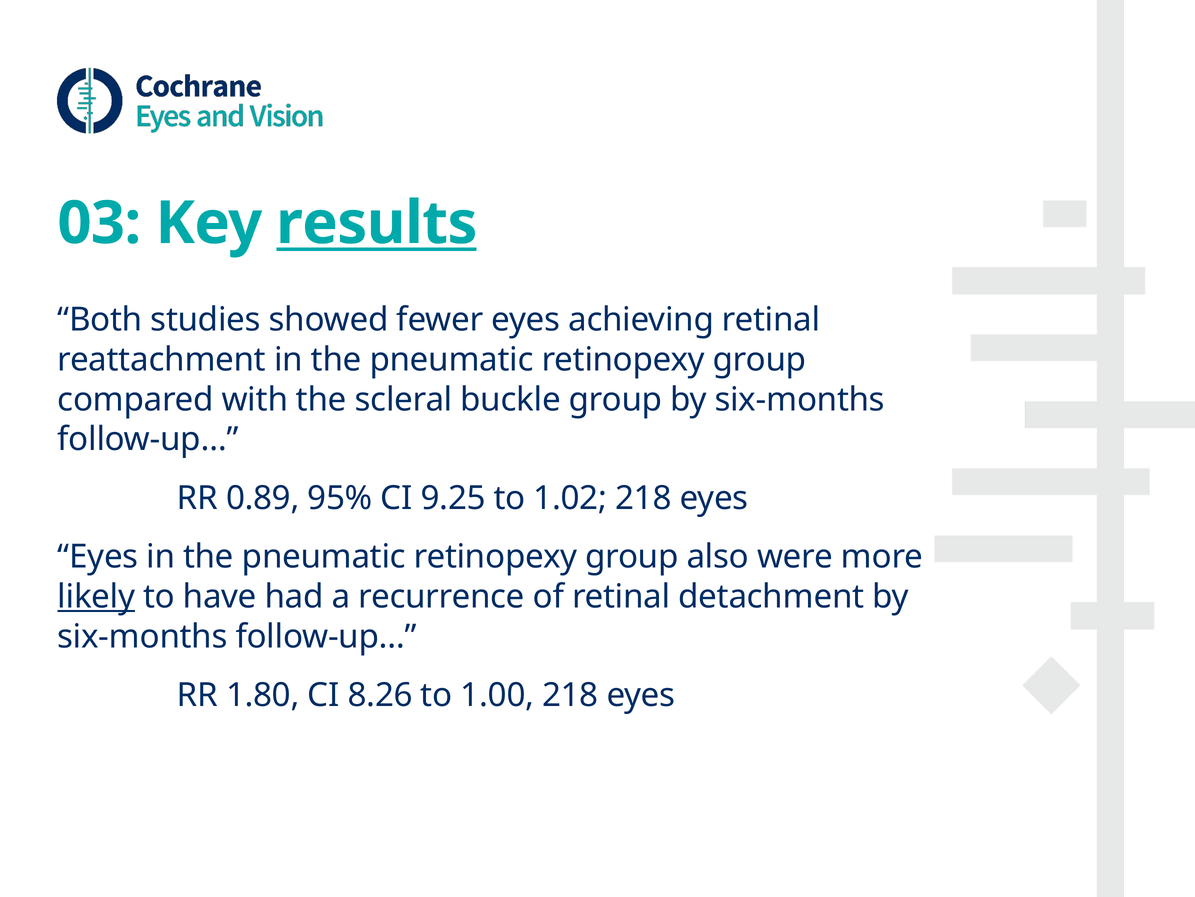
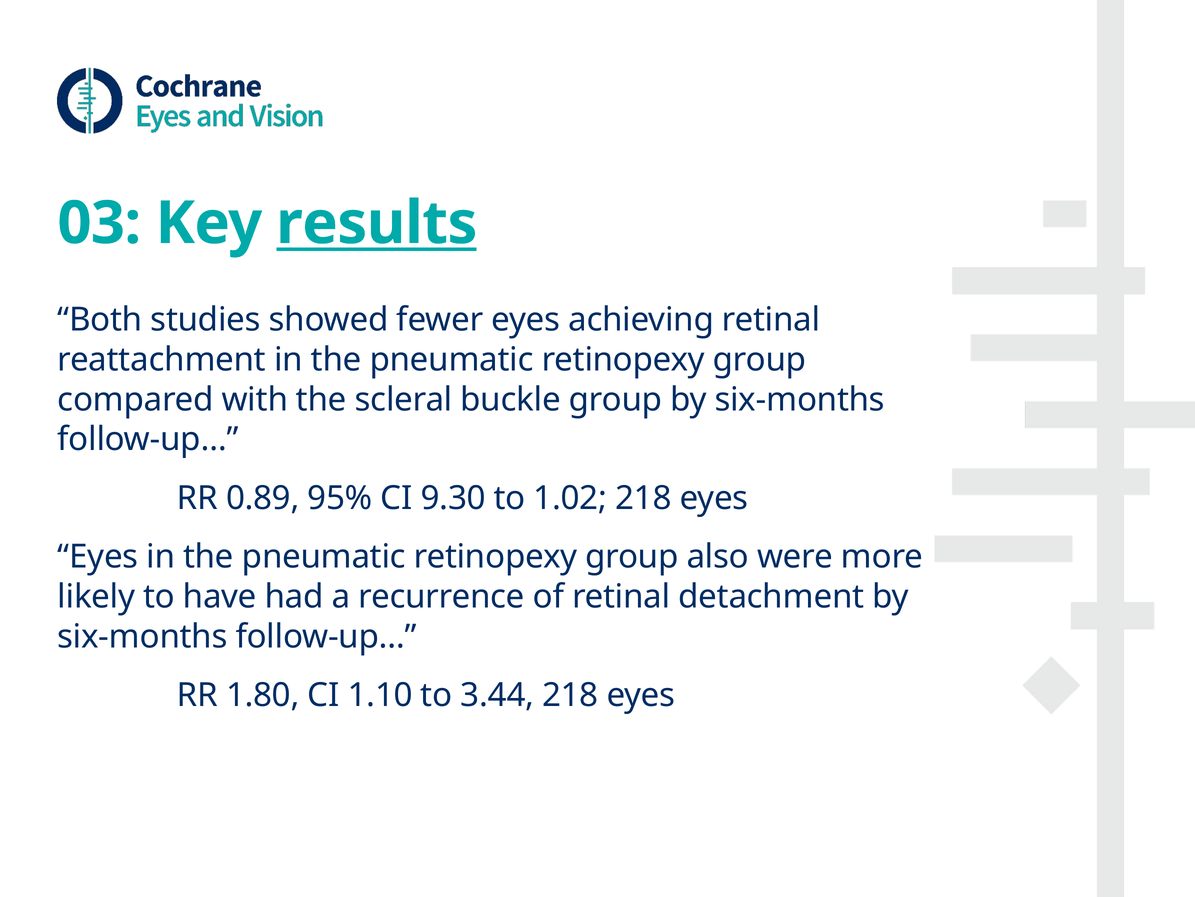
9.25: 9.25 -> 9.30 (453, 498)
likely underline: present -> none (96, 596)
8.26: 8.26 -> 1.10 (380, 695)
1.00: 1.00 -> 3.44 (497, 695)
